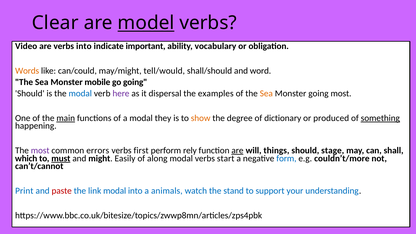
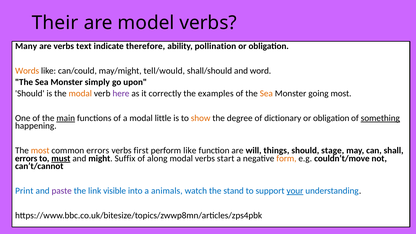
Clear: Clear -> Their (55, 23)
model underline: present -> none (146, 23)
Video: Video -> Many (26, 46)
verbs into: into -> text (84, 46)
important: important -> therefore (145, 46)
vocabulary: vocabulary -> pollination (215, 46)
mobile: mobile -> simply (97, 82)
go going: going -> upon (135, 82)
modal colour: blue -> orange (80, 93)
dispersal: dispersal -> correctly (165, 93)
they: they -> little (163, 118)
produced: produced -> obligation (331, 118)
most colour: purple -> orange (40, 150)
perform rely: rely -> like (190, 150)
are underline: present -> none (237, 150)
which: which -> errors (26, 158)
Easily: Easily -> Suffix (125, 158)
form colour: blue -> orange (286, 158)
couldn’t/more: couldn’t/more -> couldn’t/move (342, 158)
paste colour: red -> purple (62, 191)
link modal: modal -> visible (115, 191)
your underline: none -> present (295, 191)
